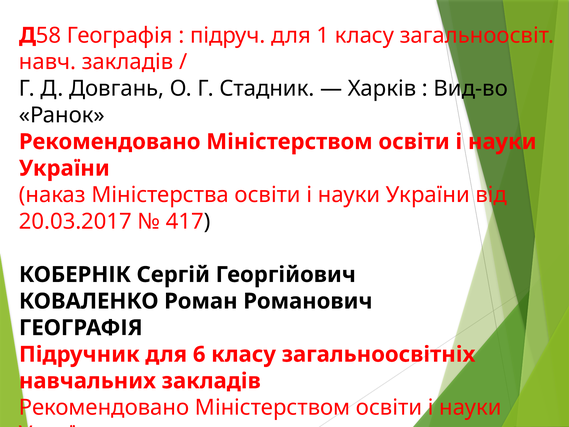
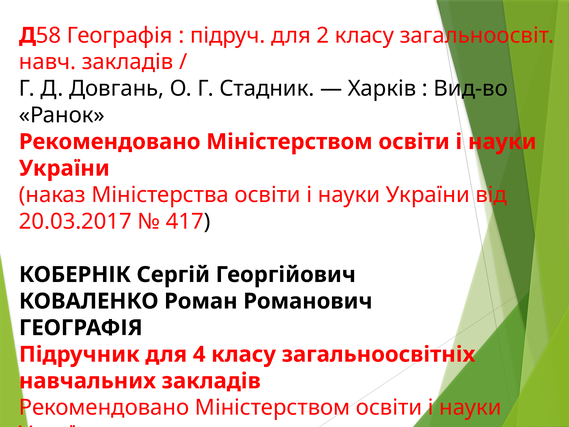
1: 1 -> 2 (323, 35)
6: 6 -> 4 (199, 354)
